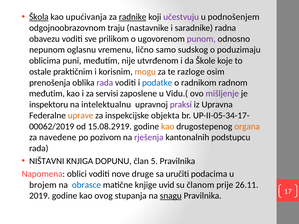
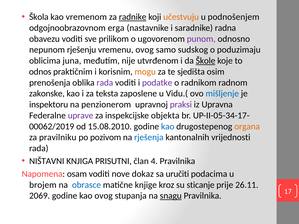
Škola underline: present -> none (39, 17)
upućivanja: upućivanja -> vremenom (86, 17)
učestvuju colour: purple -> orange (181, 17)
traju: traju -> erga (116, 28)
oglasnu: oglasnu -> rješenju (82, 50)
vremenu lično: lično -> ovog (145, 50)
puni: puni -> juna (72, 61)
Škole underline: none -> present (206, 61)
ostale: ostale -> odnos (40, 72)
razloge: razloge -> sjedišta (191, 72)
podatke colour: blue -> purple (157, 83)
međutim: međutim -> zakonske (47, 94)
servisi: servisi -> teksta (107, 94)
mišljenje colour: purple -> blue (222, 94)
intelektualnu: intelektualnu -> penzionerom (106, 105)
uprave colour: orange -> purple (81, 116)
15.08.2919: 15.08.2919 -> 15.08.2010 (110, 127)
kao colour: orange -> blue (168, 127)
navedene: navedene -> pravilniku (58, 138)
rješenja colour: purple -> blue (149, 138)
podstupcu: podstupcu -> vrijednosti (231, 138)
DOPUNU: DOPUNU -> PRISUTNI (113, 161)
5: 5 -> 4 (154, 161)
oblici: oblici -> osam (77, 174)
druge: druge -> dokaz (143, 174)
uvid: uvid -> kroz (167, 185)
članom: članom -> sticanje (201, 185)
2019: 2019 -> 2069 (40, 196)
